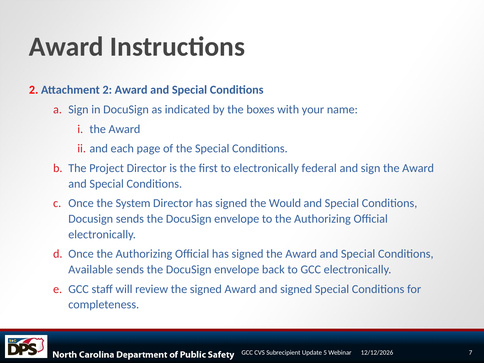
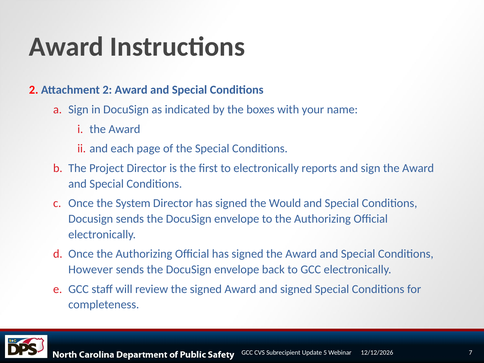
federal: federal -> reports (319, 168)
Available: Available -> However (91, 269)
